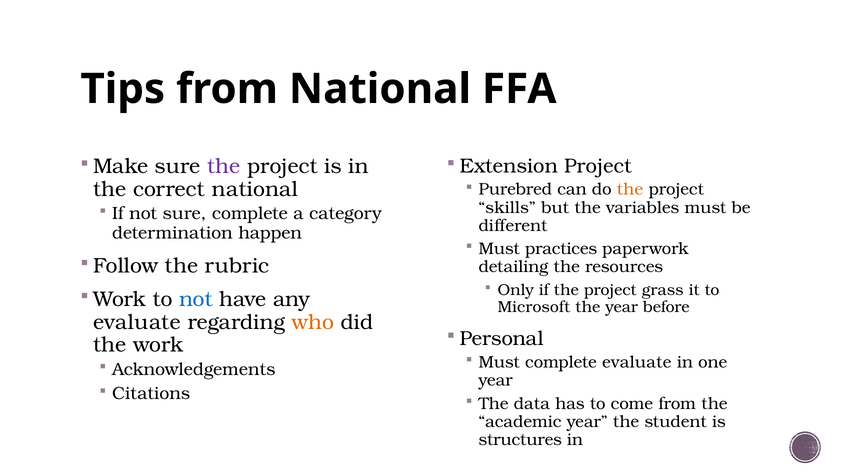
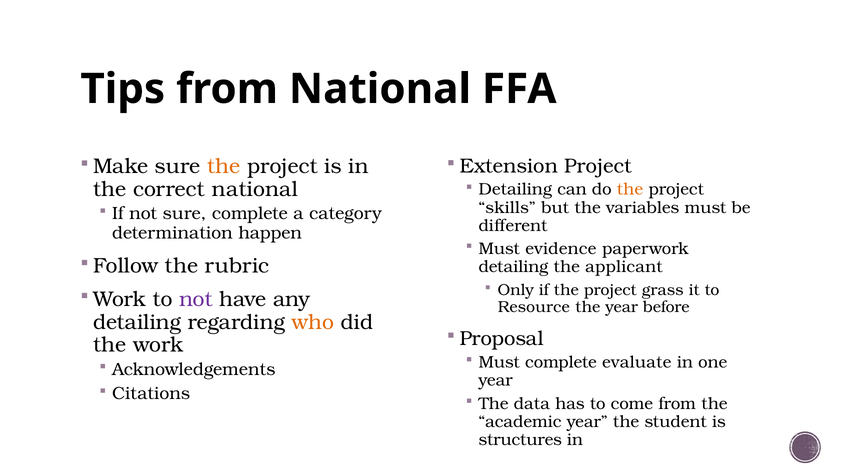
the colour: purple -> orange (224, 166)
Purebred: Purebred -> Detailing (515, 189)
practices: practices -> evidence (561, 249)
resources: resources -> applicant (624, 267)
not colour: blue -> purple (196, 299)
Microsoft: Microsoft -> Resource (534, 307)
evaluate: evaluate -> detailing (137, 322)
Personal: Personal -> Proposal (502, 339)
